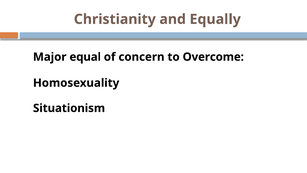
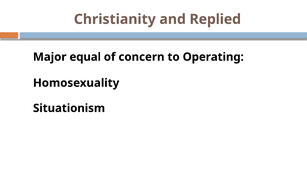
Equally: Equally -> Replied (215, 19)
Overcome: Overcome -> Operating (213, 57)
